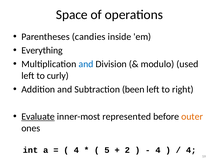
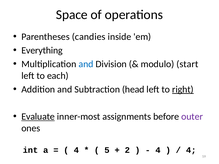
used: used -> start (187, 64)
curly: curly -> each (58, 76)
been: been -> head (133, 89)
right underline: none -> present (183, 89)
represented: represented -> assignments (127, 117)
outer colour: orange -> purple (192, 117)
